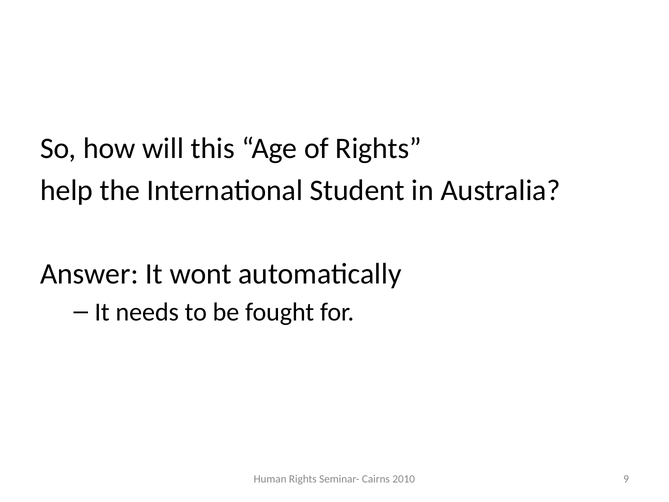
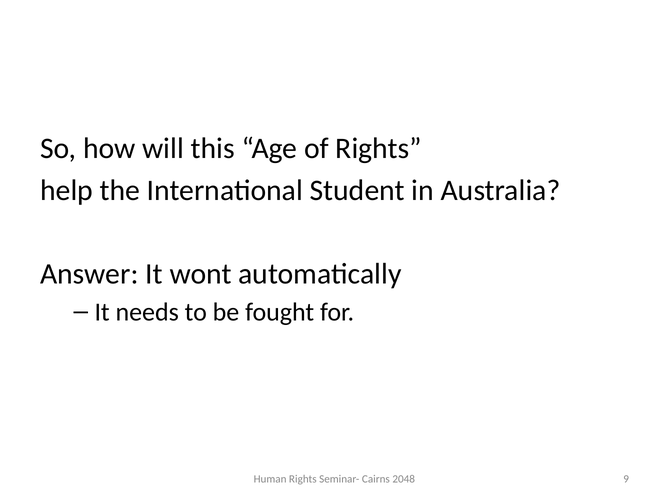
2010: 2010 -> 2048 (404, 479)
